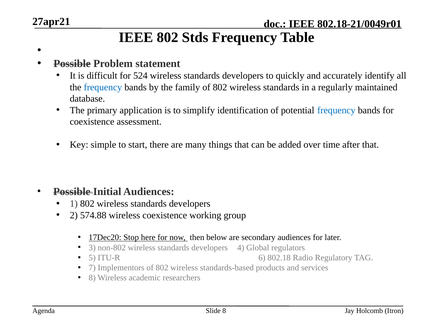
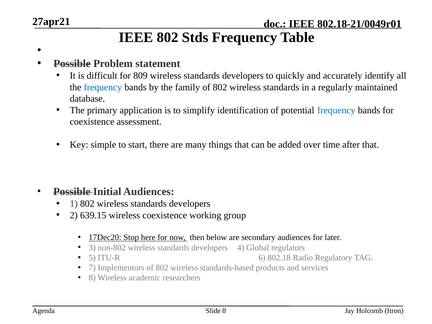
524: 524 -> 809 (140, 76)
574.88: 574.88 -> 639.15 (93, 215)
